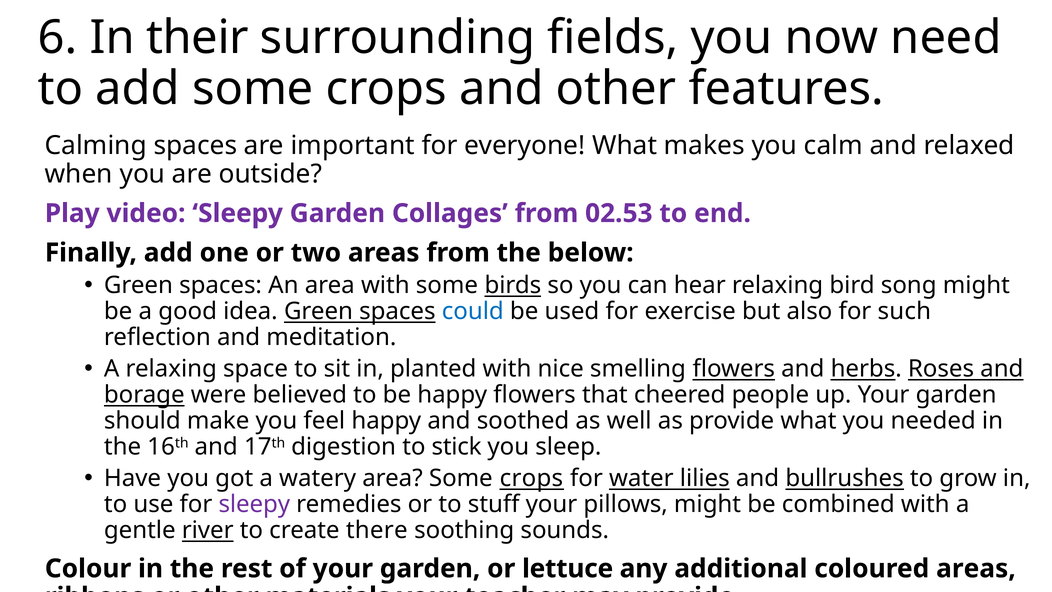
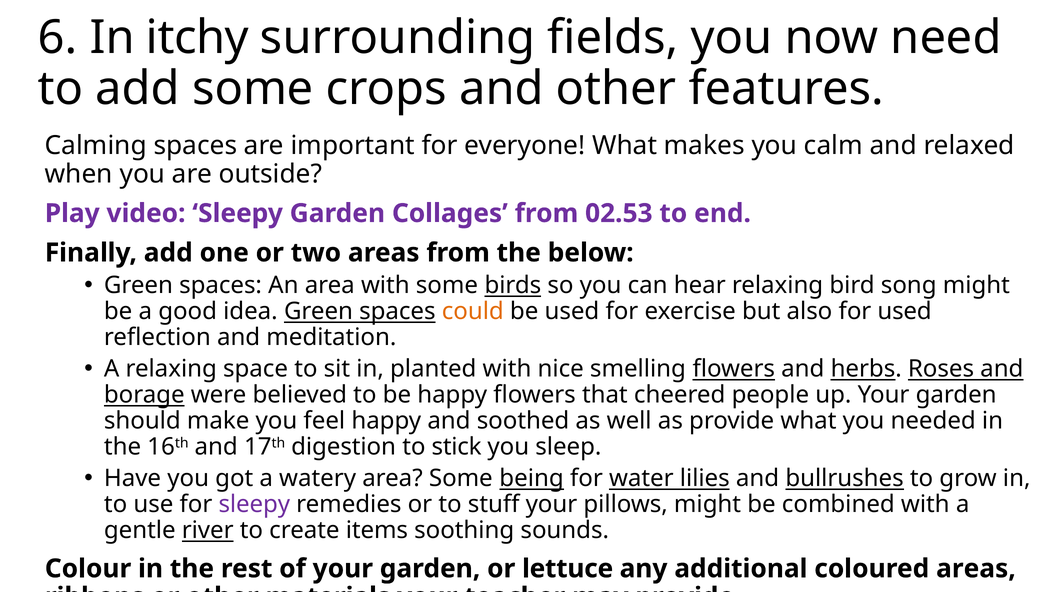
their: their -> itchy (198, 38)
could colour: blue -> orange (473, 311)
for such: such -> used (905, 311)
area Some crops: crops -> being (532, 478)
there: there -> items (377, 530)
